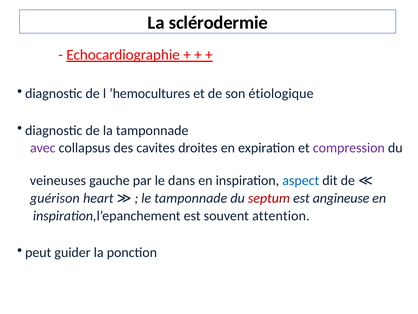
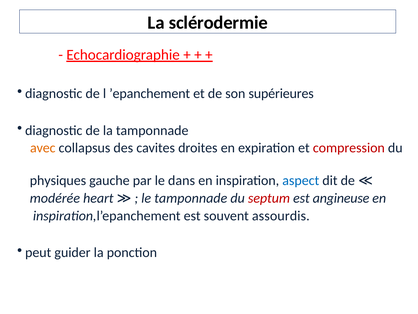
’hemocultures: ’hemocultures -> ’epanchement (150, 93)
étiologique: étiologique -> supérieures (281, 93)
avec colour: purple -> orange (43, 148)
compression colour: purple -> red (349, 148)
veineuses: veineuses -> physiques (58, 180)
guérison: guérison -> modérée (55, 198)
attention: attention -> assourdis (281, 215)
